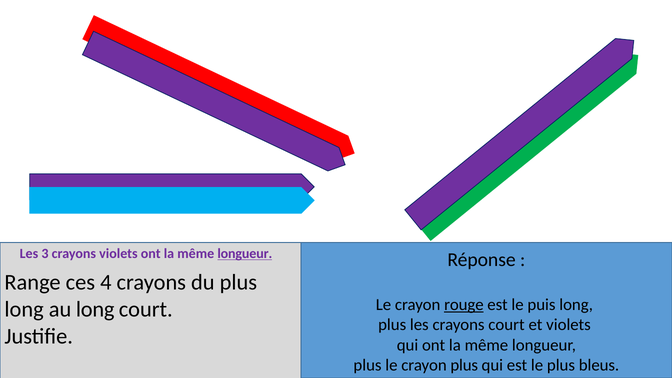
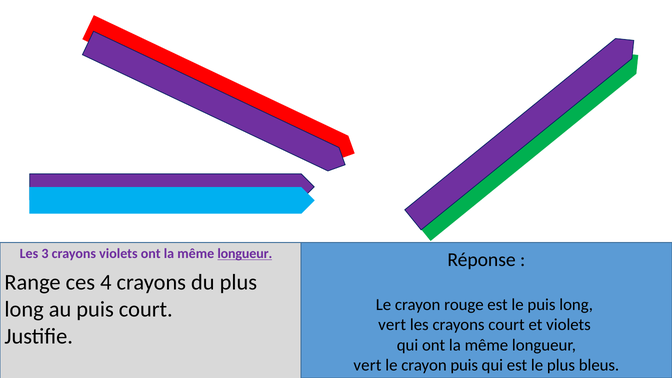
rouge underline: present -> none (464, 305)
au long: long -> puis (95, 309)
plus: plus -> vert (392, 325)
plus: plus -> vert (367, 365)
crayon plus: plus -> puis (464, 365)
